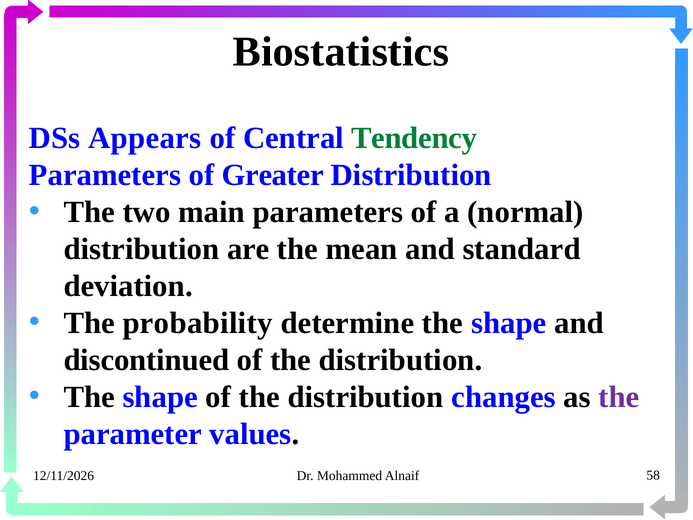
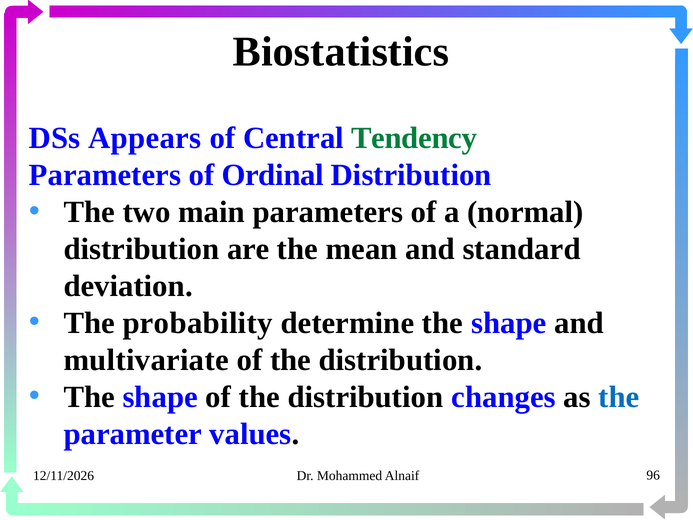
Greater: Greater -> Ordinal (273, 175)
discontinued: discontinued -> multivariate (146, 360)
the colour: purple -> blue (619, 397)
58: 58 -> 96 (653, 475)
